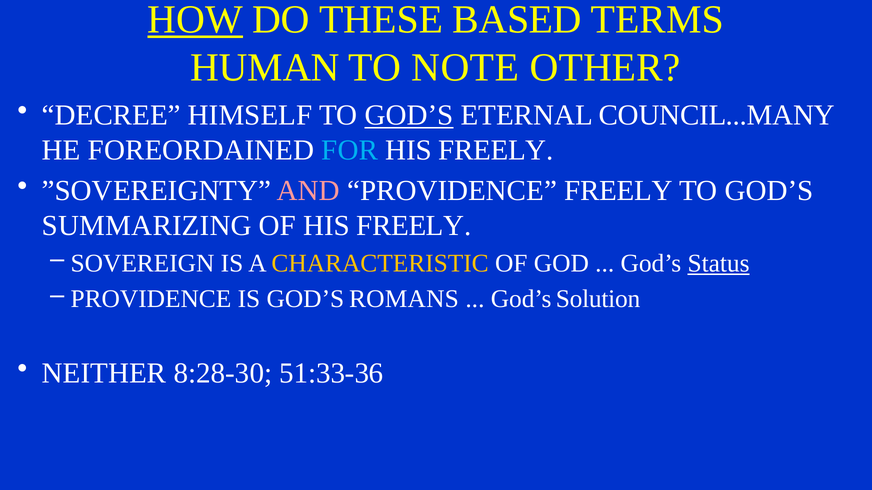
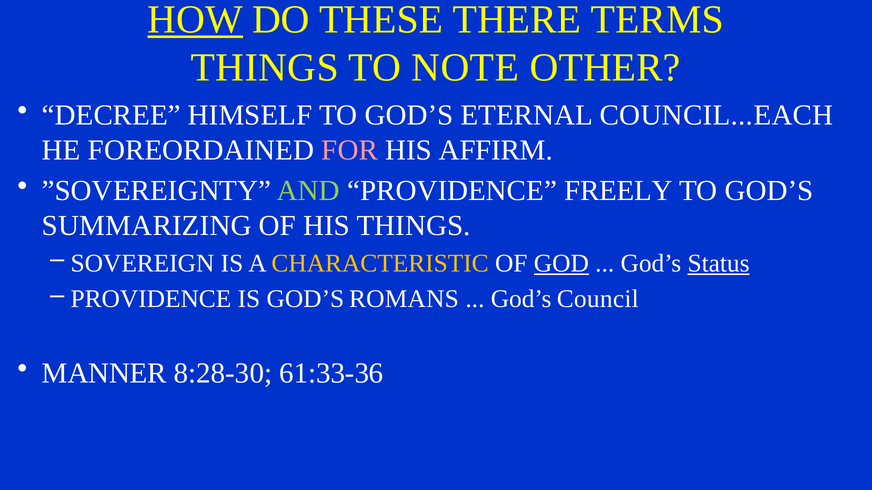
BASED: BASED -> THERE (517, 20)
HUMAN: HUMAN -> THINGS (265, 68)
GOD’S underline: present -> none (409, 115)
COUNCIL...MANY: COUNCIL...MANY -> COUNCIL...EACH (717, 115)
FOR colour: light blue -> pink (350, 150)
FREELY: FREELY -> AFFIRM (496, 150)
AND colour: pink -> light green (308, 191)
OF HIS FREELY: FREELY -> THINGS (414, 226)
GOD underline: none -> present (561, 263)
Solution: Solution -> Council (598, 299)
NEITHER: NEITHER -> MANNER (104, 373)
51:33-36: 51:33-36 -> 61:33-36 (331, 373)
